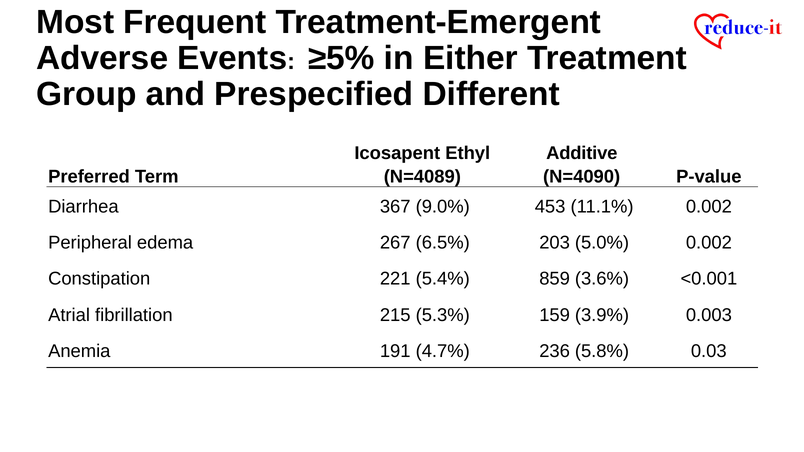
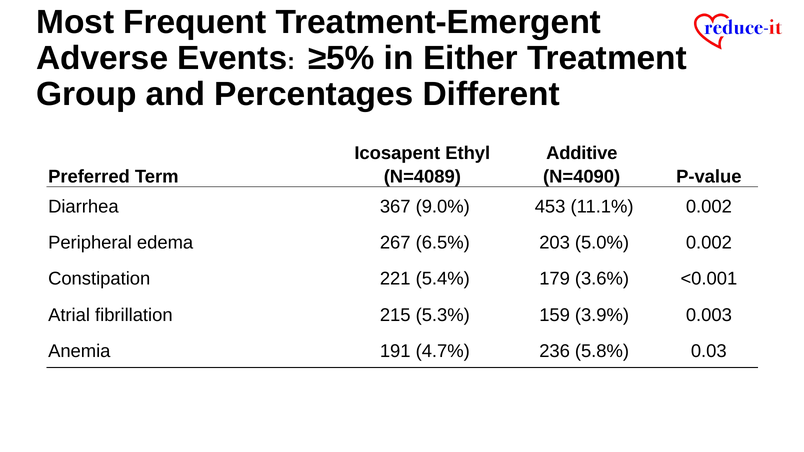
Prespecified: Prespecified -> Percentages (314, 94)
859: 859 -> 179 (555, 279)
